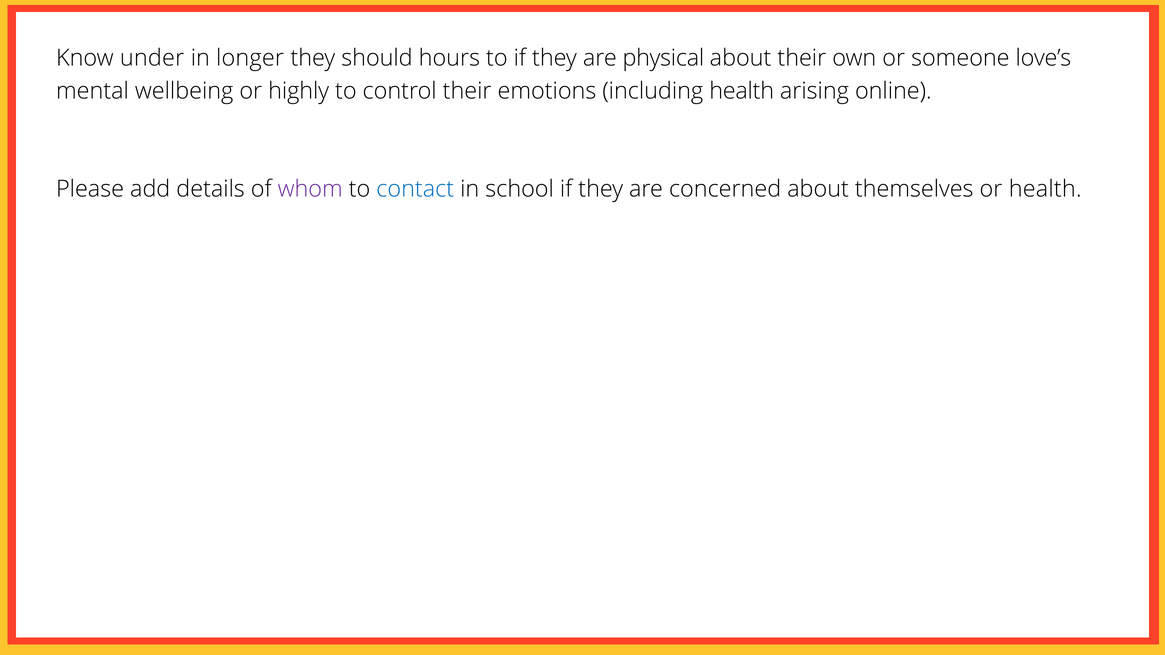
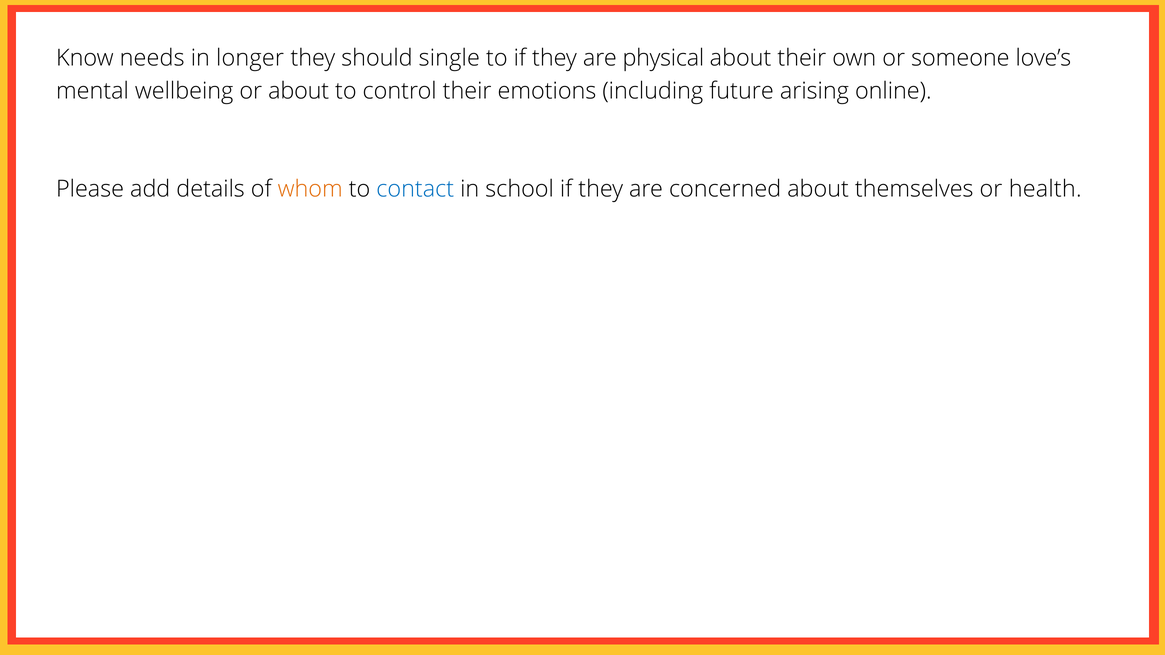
under: under -> needs (152, 58)
hours: hours -> single (449, 58)
or highly: highly -> about (299, 91)
including health: health -> future (742, 91)
whom colour: purple -> orange (310, 189)
